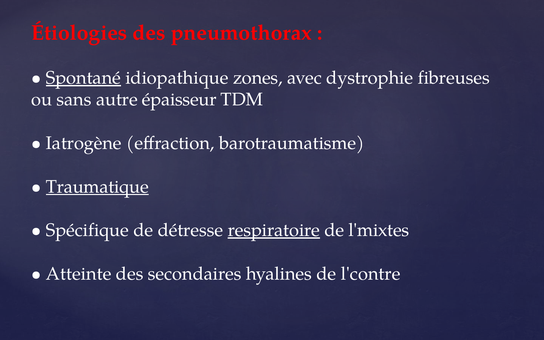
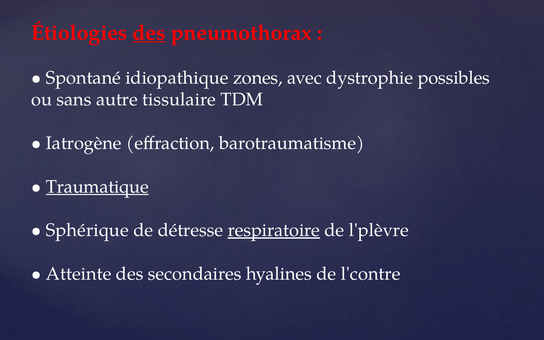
des underline: none -> present (149, 33)
Spontané underline: present -> none (83, 78)
fibreuses: fibreuses -> possibles (454, 78)
épaisseur: épaisseur -> tissulaire (179, 100)
Spécifique: Spécifique -> Sphérique (87, 230)
l'mixtes: l'mixtes -> l'plèvre (379, 230)
